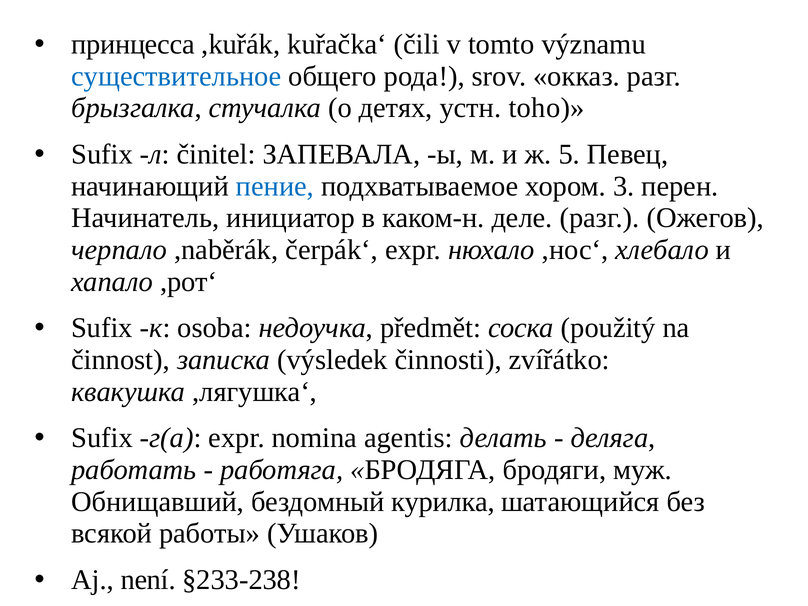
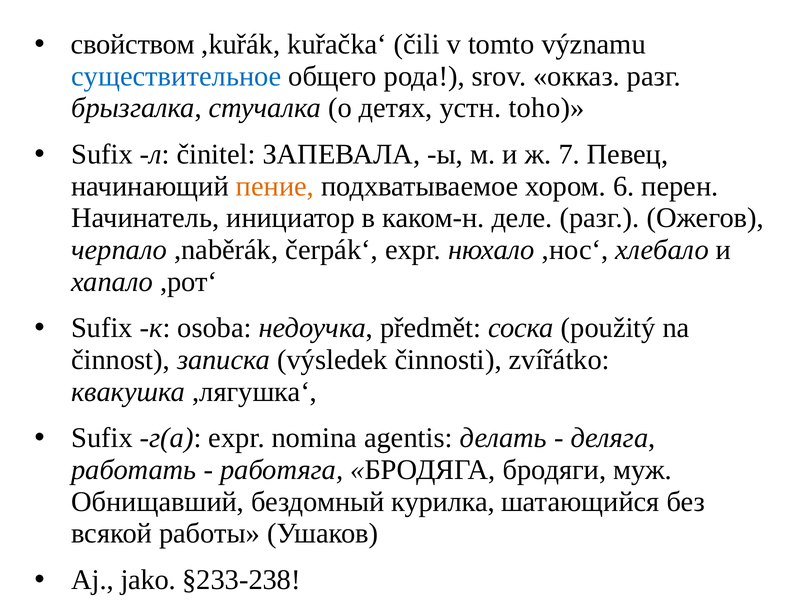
принцесса: принцесса -> свойством (133, 44)
5: 5 -> 7 (569, 154)
пение colour: blue -> orange (275, 186)
3: 3 -> 6 (624, 186)
není: není -> jako (148, 580)
